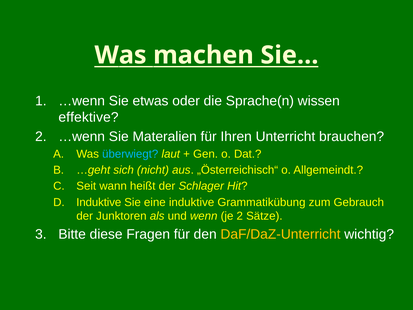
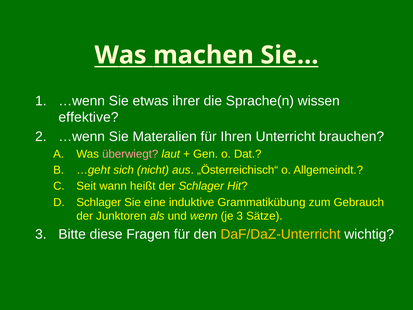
oder: oder -> ihrer (186, 101)
überwiegt colour: light blue -> pink (130, 154)
Induktive: Induktive -> Schlager (99, 202)
je 2: 2 -> 3 (240, 216)
